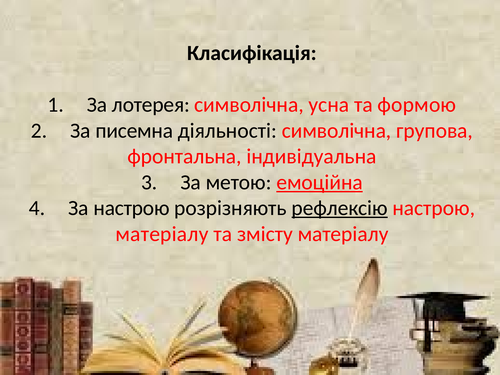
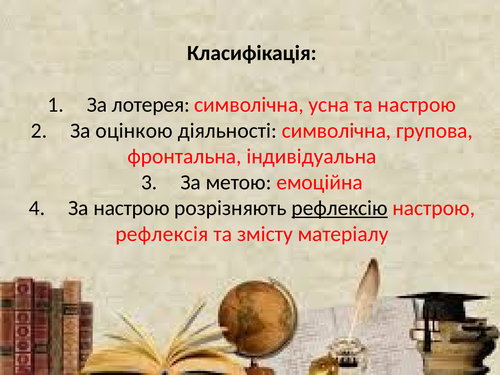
та формою: формою -> настрою (417, 105)
писемна: писемна -> оцінкою (134, 131)
емоційна underline: present -> none (320, 182)
матеріалу: матеріалу -> рефлексія (162, 234)
